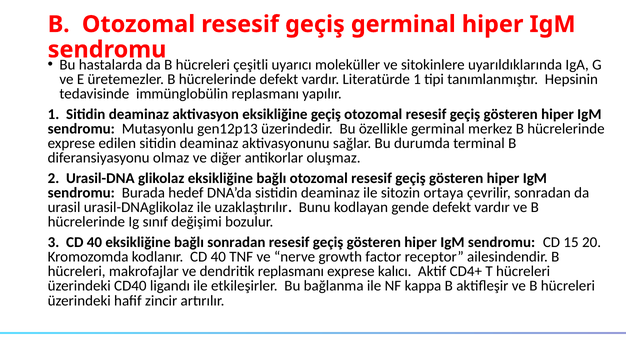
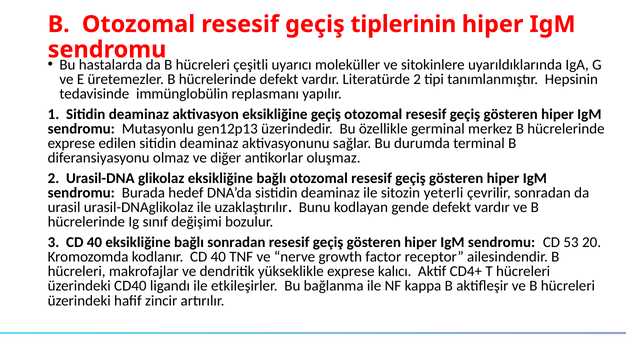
geçiş germinal: germinal -> tiplerinin (403, 24)
Literatürde 1: 1 -> 2 (417, 79)
ortaya: ortaya -> yeterli (444, 193)
15: 15 -> 53 (571, 242)
dendritik replasmanı: replasmanı -> yükseklikle (291, 272)
